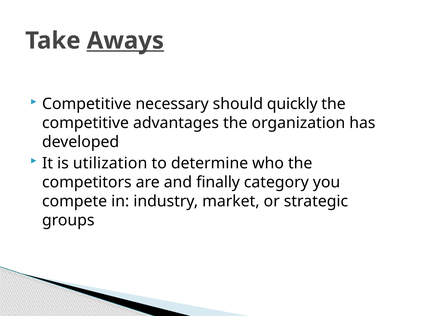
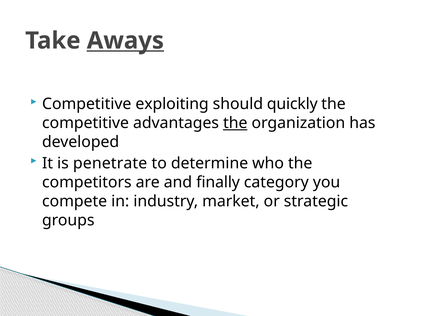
necessary: necessary -> exploiting (172, 104)
the underline: none -> present (235, 123)
utilization: utilization -> penetrate (110, 163)
